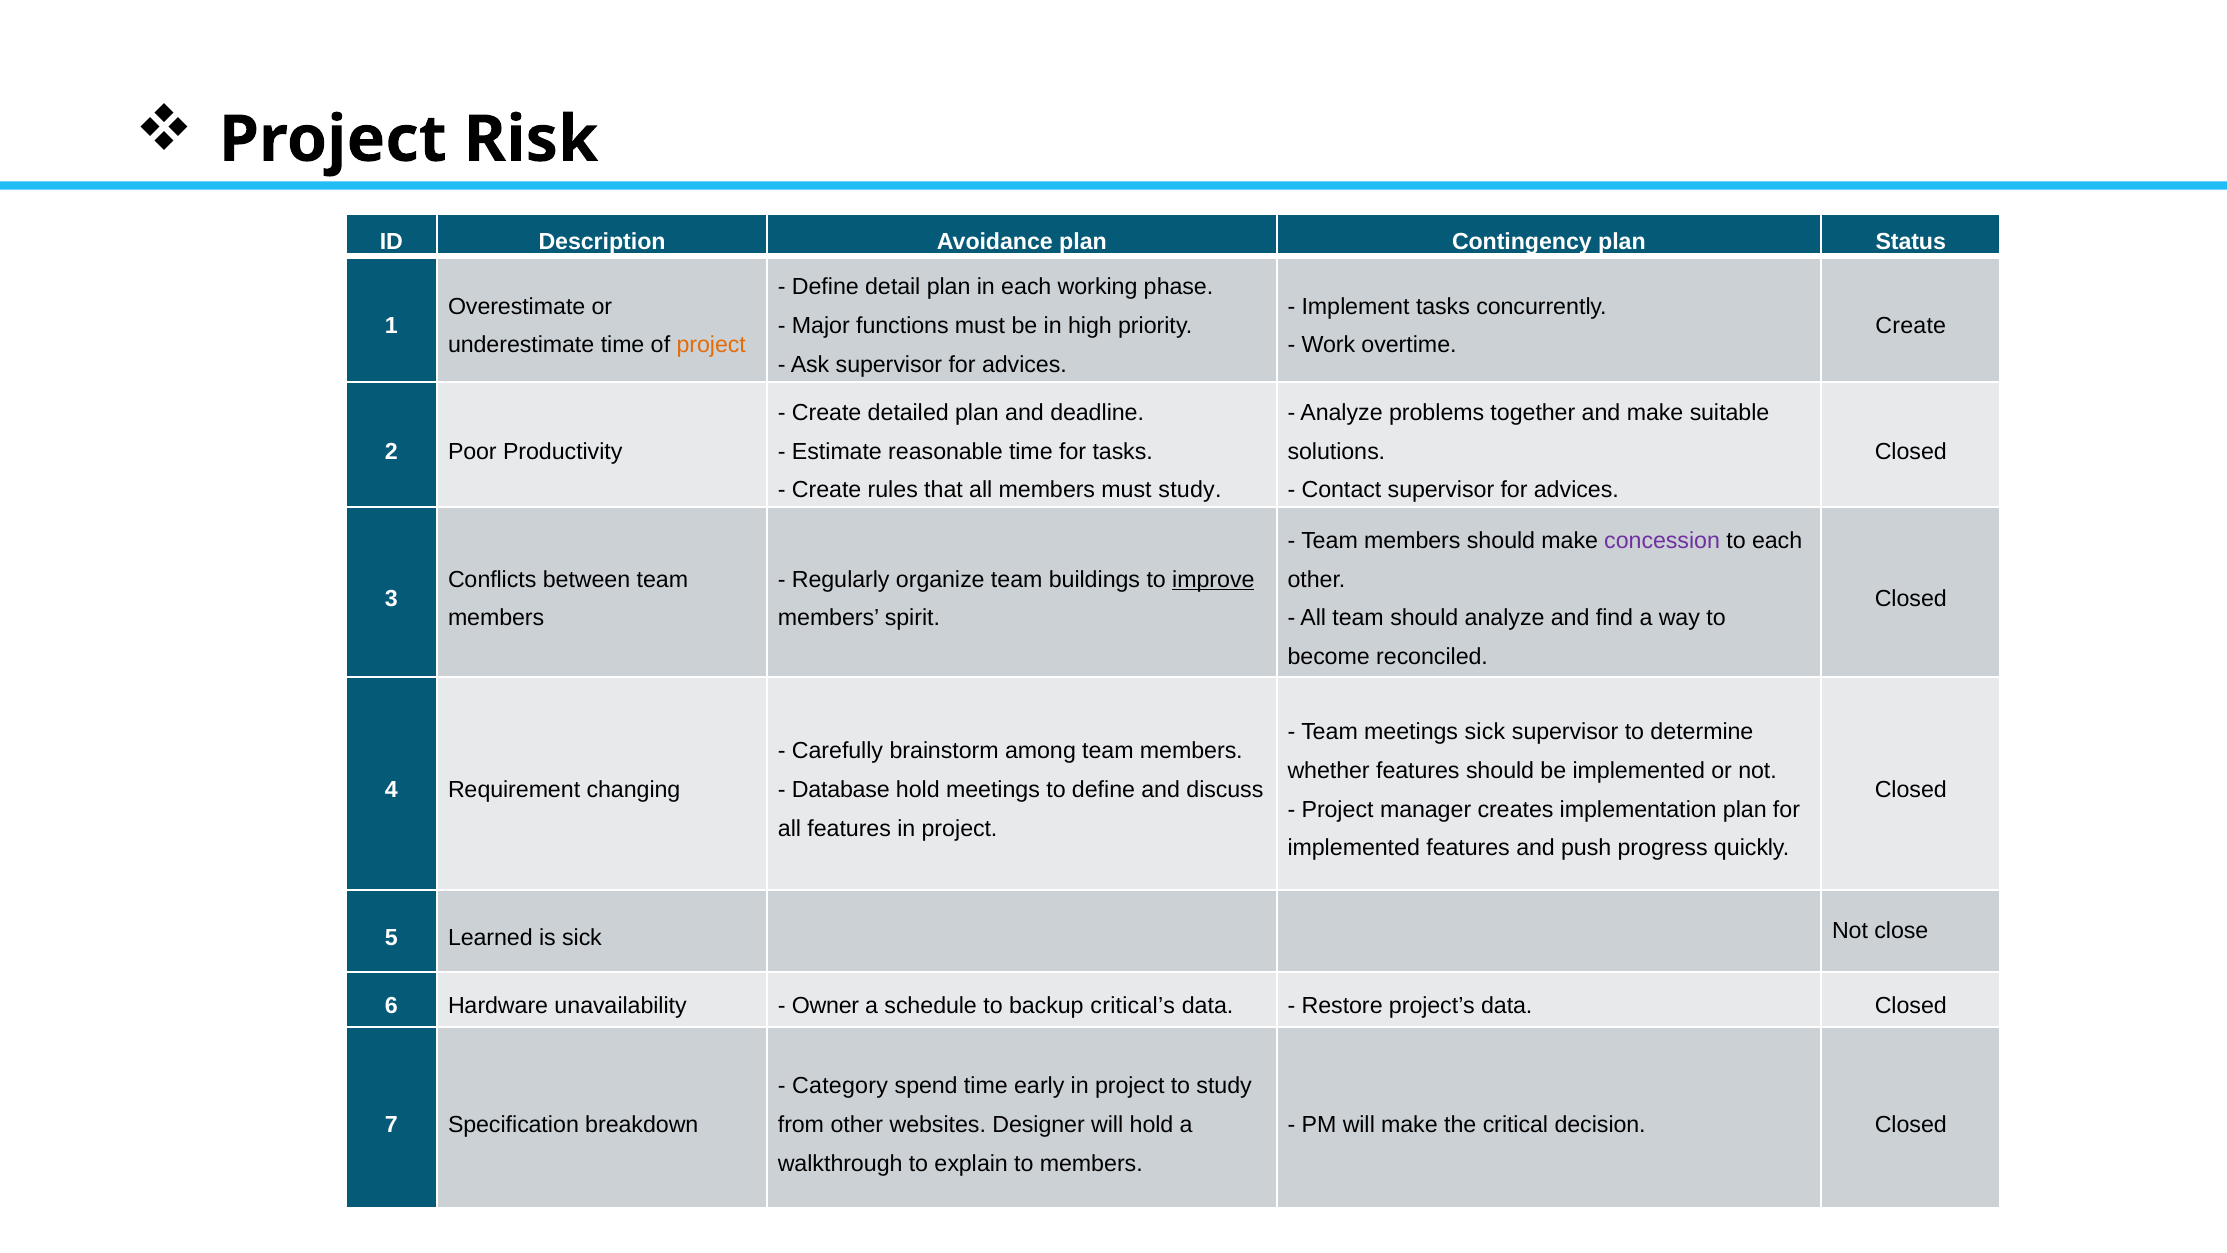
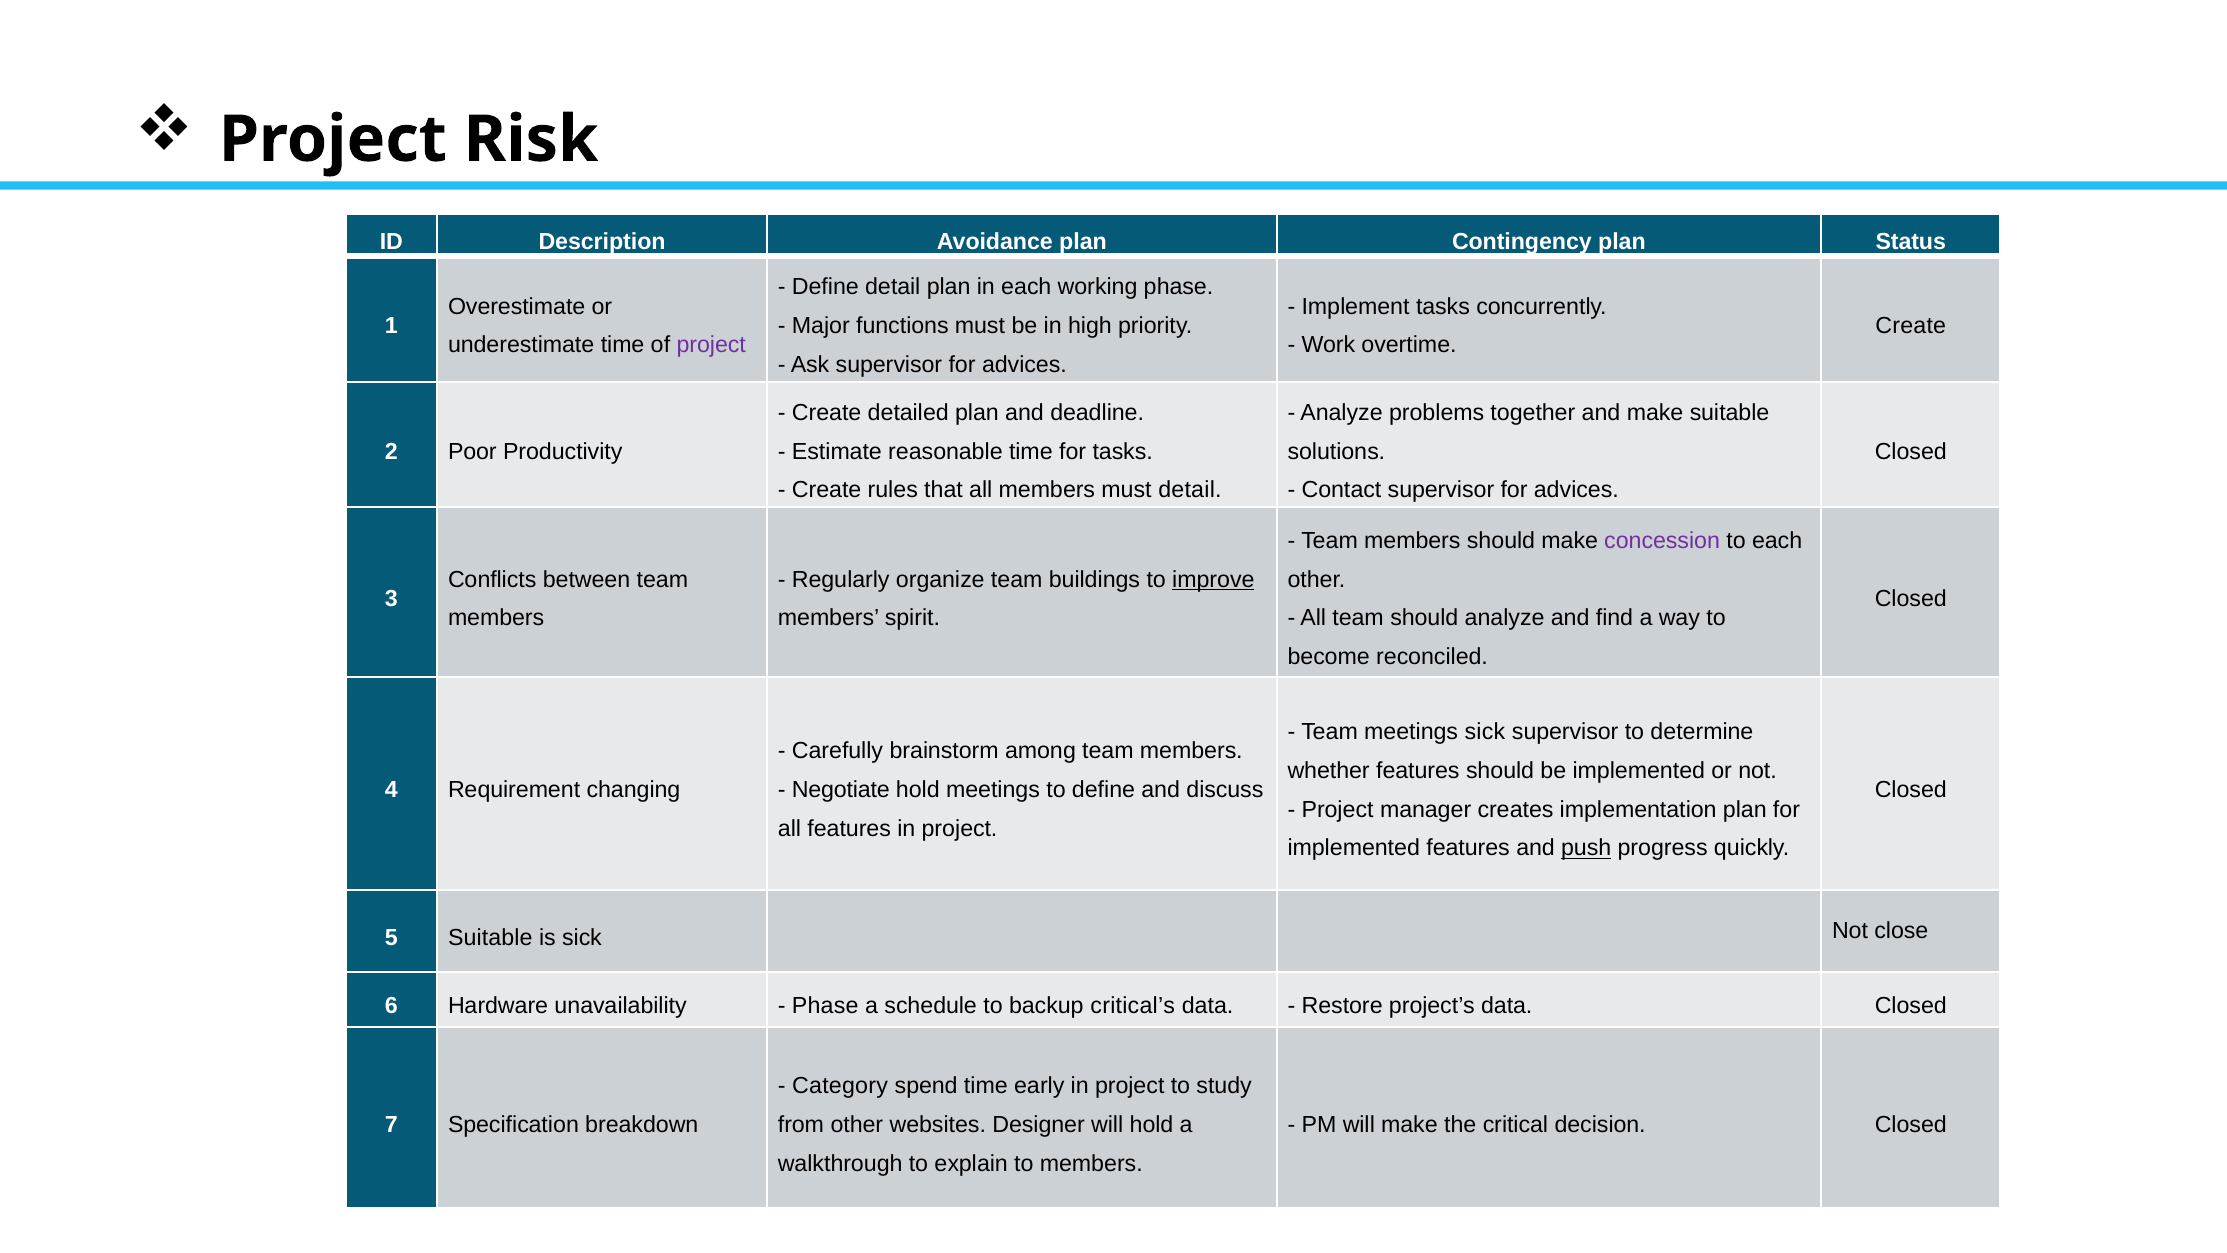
project colour: orange -> purple (711, 345)
must study: study -> detail (1190, 490)
Database: Database -> Negotiate (841, 790)
push underline: none -> present (1586, 848)
5 Learned: Learned -> Suitable (490, 937)
Owner: Owner -> Phase (825, 1006)
